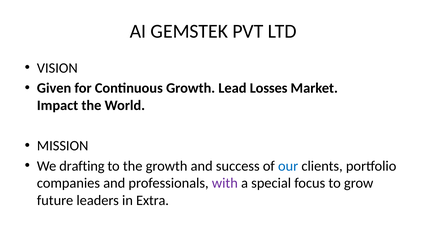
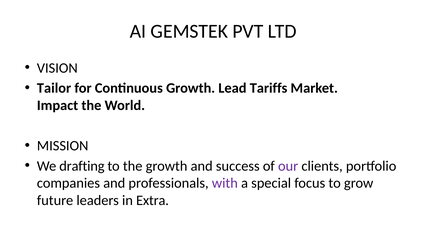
Given: Given -> Tailor (54, 88)
Losses: Losses -> Tariffs (269, 88)
our colour: blue -> purple (288, 166)
